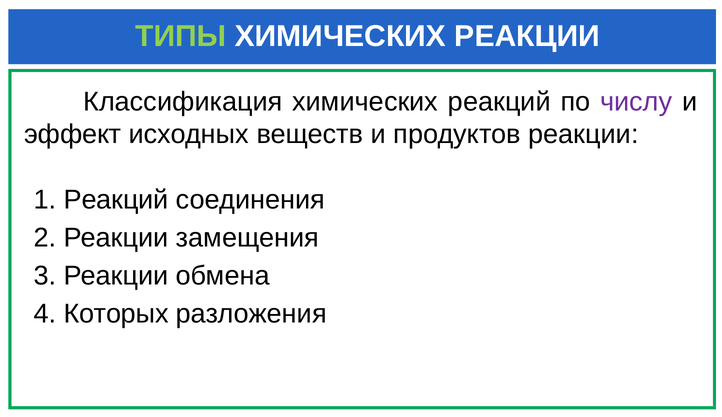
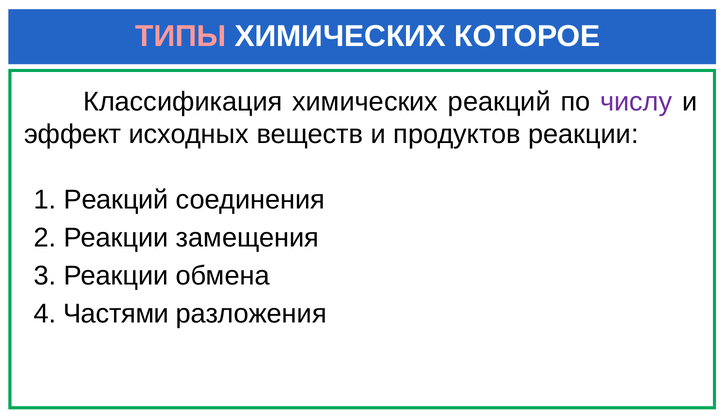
ТИПЫ colour: light green -> pink (181, 36)
ХИМИЧЕСКИХ РЕАКЦИИ: РЕАКЦИИ -> КОТОРОЕ (527, 36)
Которых: Которых -> Частями (116, 313)
